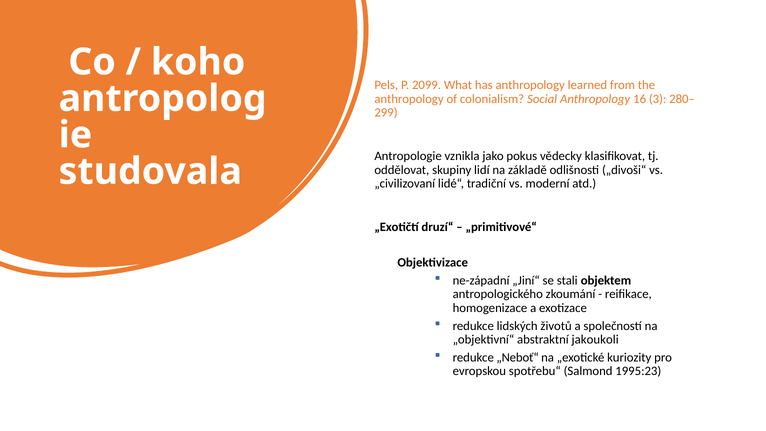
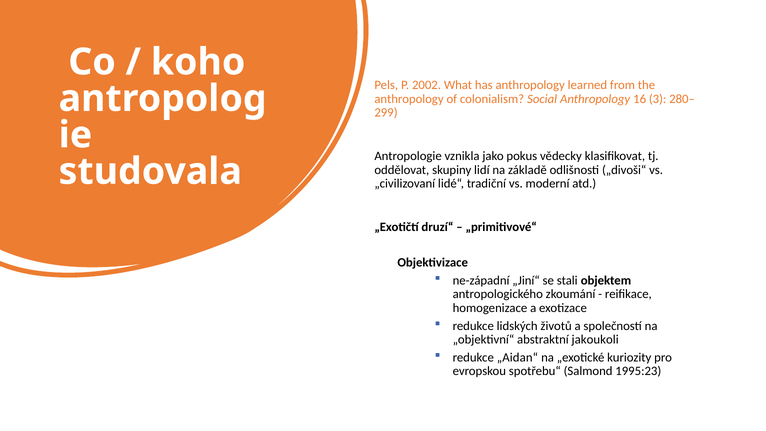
2099: 2099 -> 2002 (427, 85)
„Neboť“: „Neboť“ -> „Aidan“ (517, 357)
